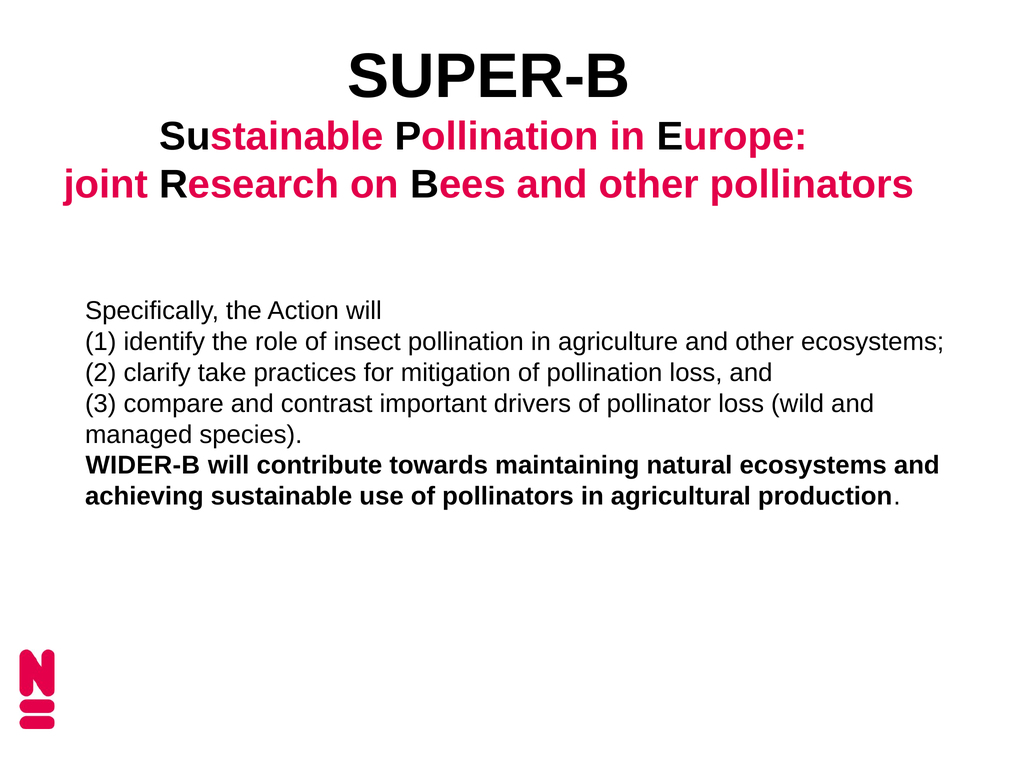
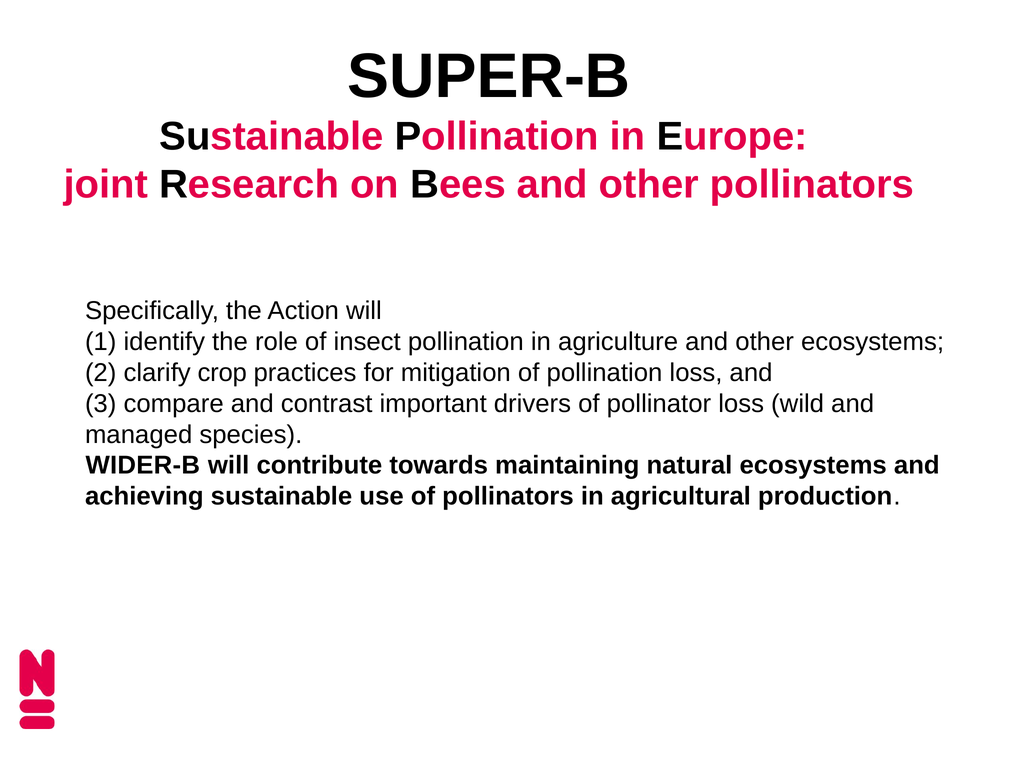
take: take -> crop (222, 373)
